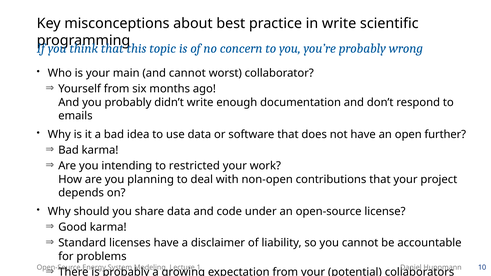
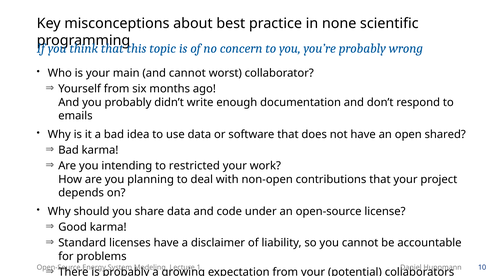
in write: write -> none (339, 23)
further: further -> shared (445, 134)
